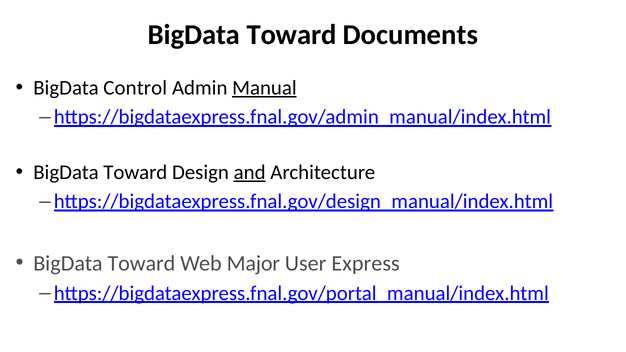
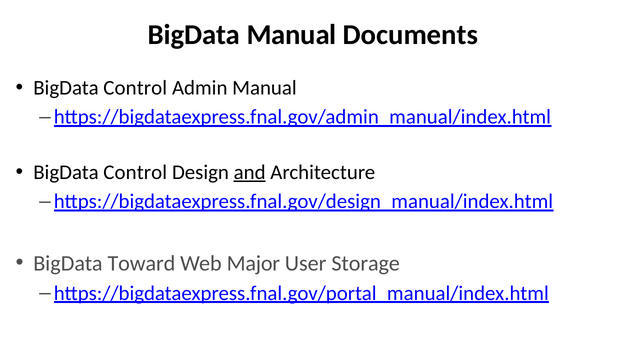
Toward: Toward -> Manual (292, 35)
Manual underline: present -> none (264, 88)
Toward: Toward -> Control (135, 172)
Express: Express -> Storage (366, 263)
